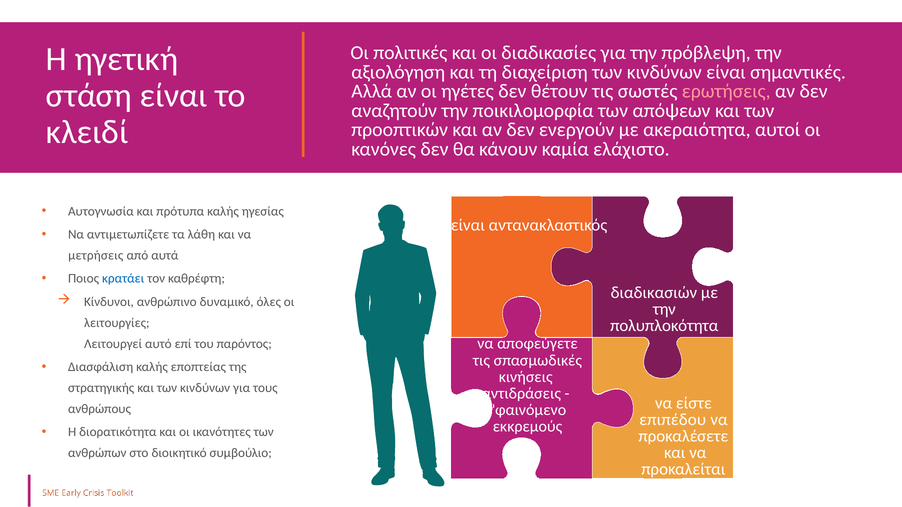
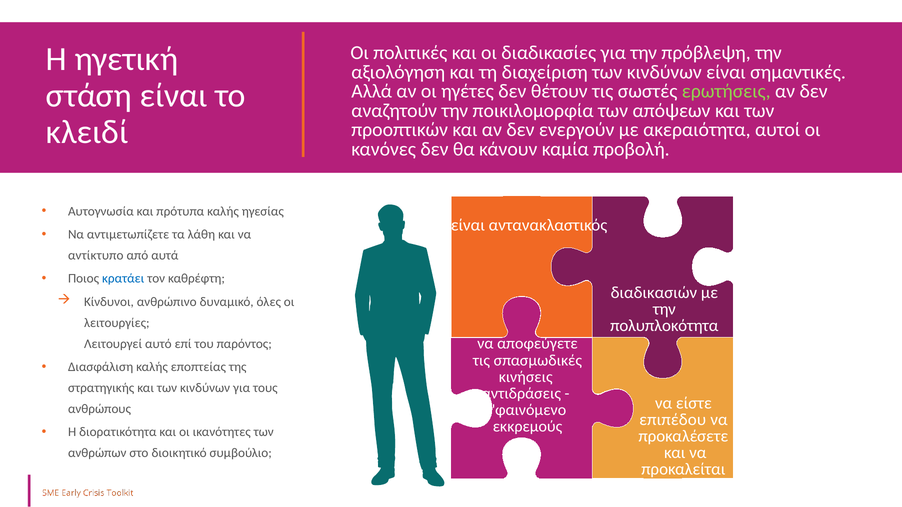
ερωτήσεις colour: pink -> light green (726, 91)
ελάχιστο: ελάχιστο -> προβολή (631, 149)
μετρήσεις: μετρήσεις -> αντίκτυπο (96, 256)
